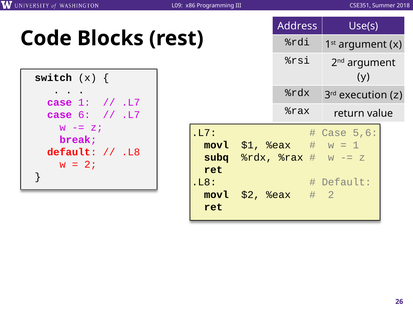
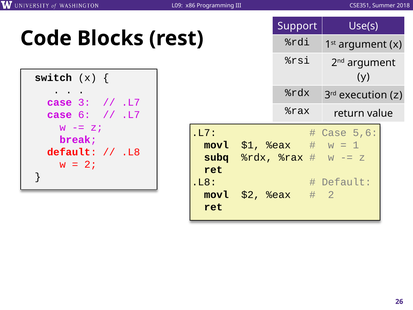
Address: Address -> Support (297, 26)
case 1: 1 -> 3 (84, 102)
